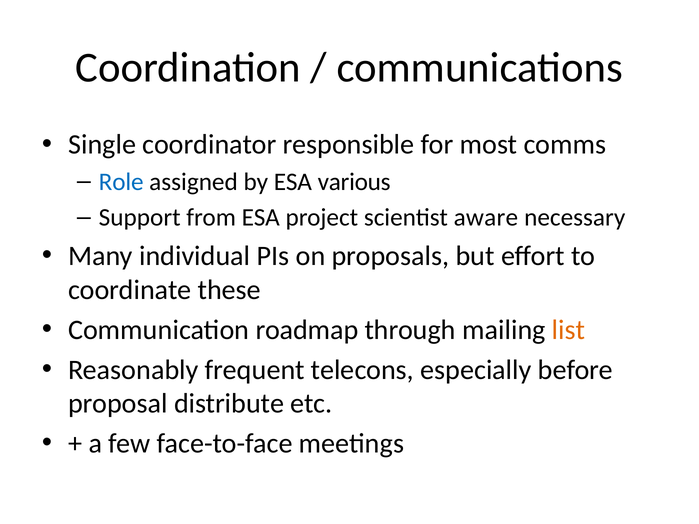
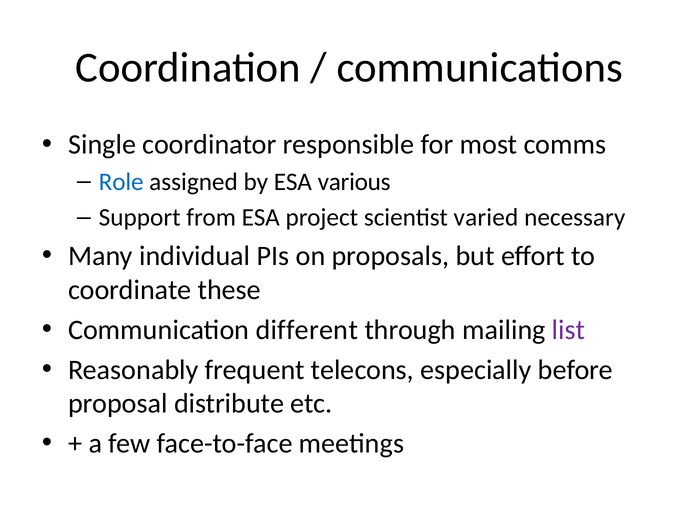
aware: aware -> varied (486, 218)
roadmap: roadmap -> different (307, 330)
list colour: orange -> purple (568, 330)
